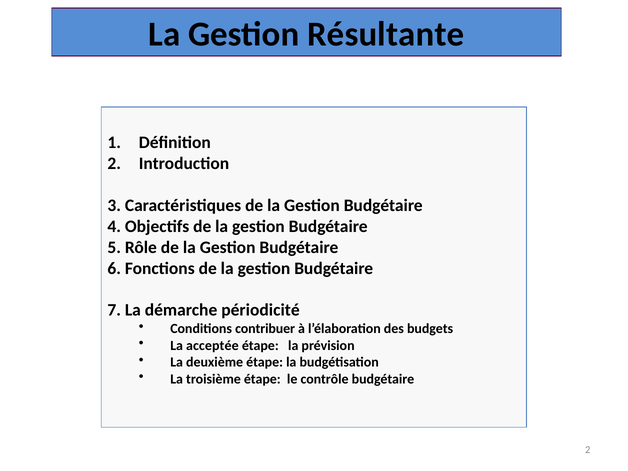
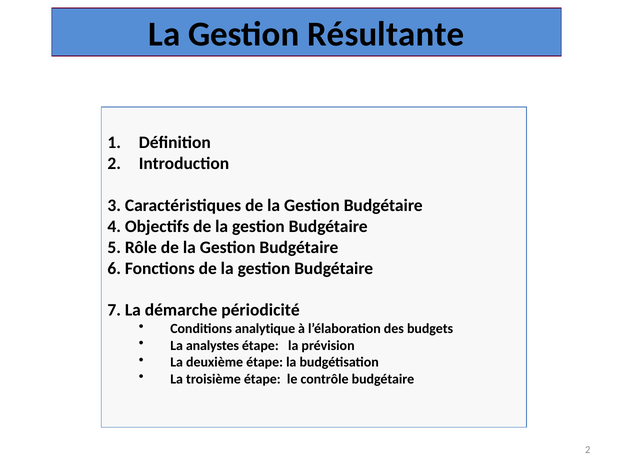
contribuer: contribuer -> analytique (265, 329)
acceptée: acceptée -> analystes (212, 346)
